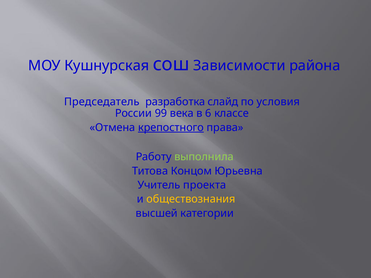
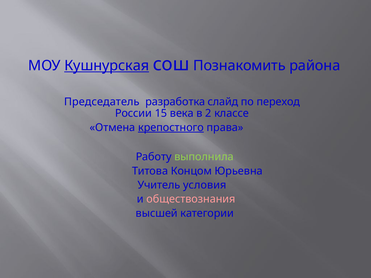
Кушнурская underline: none -> present (107, 66)
Зависимости: Зависимости -> Познакомить (239, 66)
условия: условия -> переход (278, 102)
99: 99 -> 15 (161, 114)
6: 6 -> 2 (208, 114)
проекта: проекта -> условия (205, 185)
обществознания colour: yellow -> pink (191, 199)
